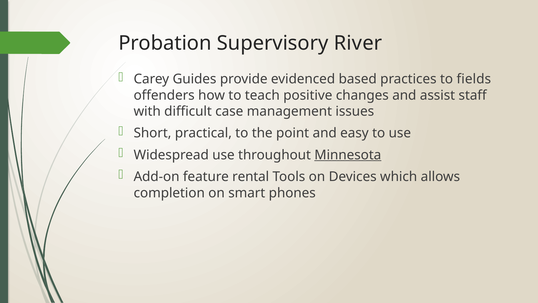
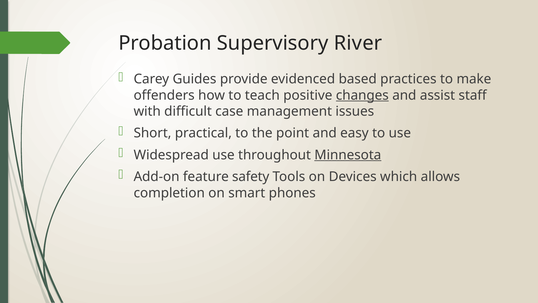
fields: fields -> make (474, 79)
changes underline: none -> present (362, 95)
rental: rental -> safety (251, 177)
